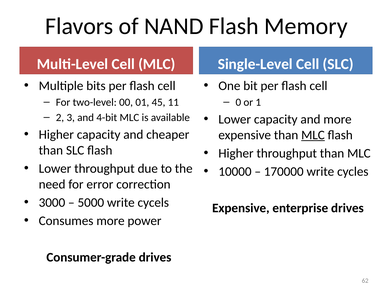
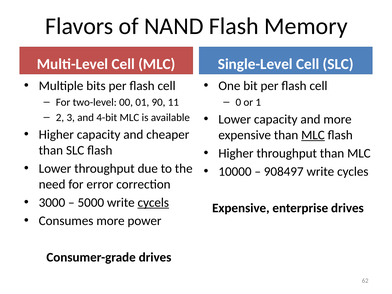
45: 45 -> 90 (159, 102)
170000: 170000 -> 908497 (284, 172)
cycels underline: none -> present (153, 203)
